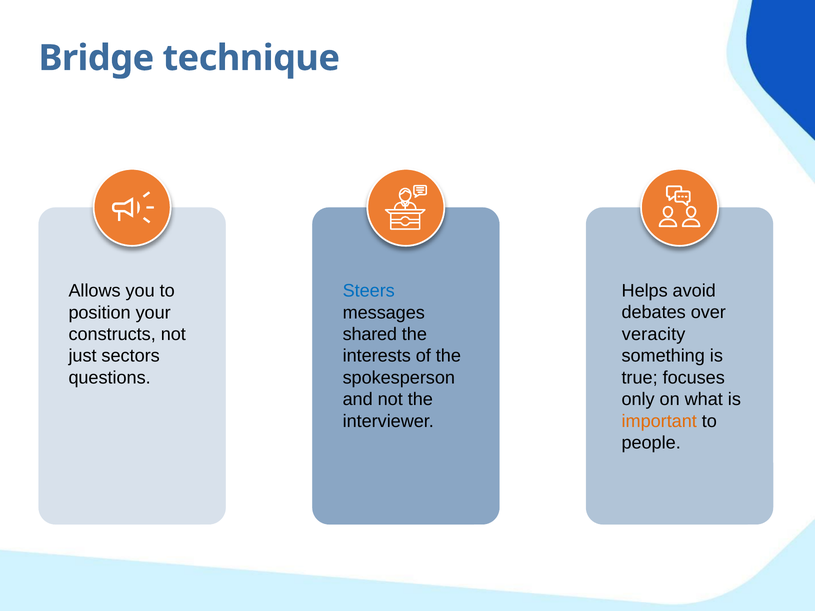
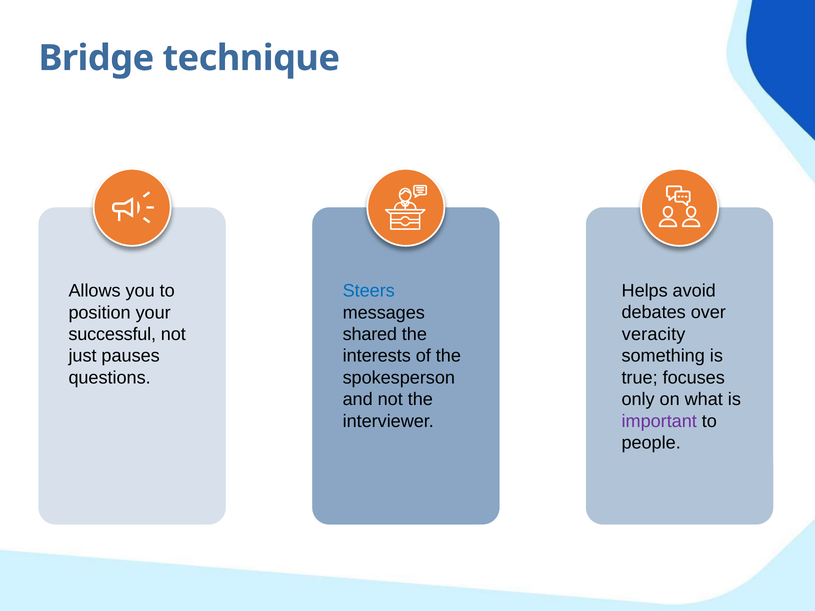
constructs: constructs -> successful (112, 334)
sectors: sectors -> pauses (131, 356)
important colour: orange -> purple (659, 421)
